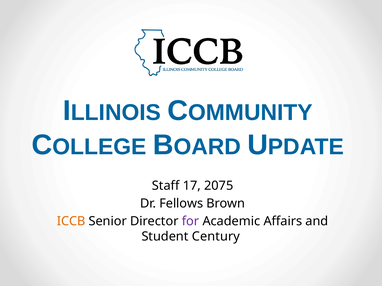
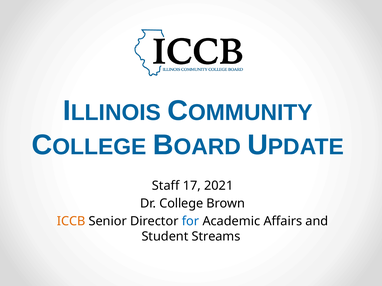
2075: 2075 -> 2021 (219, 186)
Fellows: Fellows -> College (181, 204)
for colour: purple -> blue (191, 222)
Century: Century -> Streams (216, 237)
